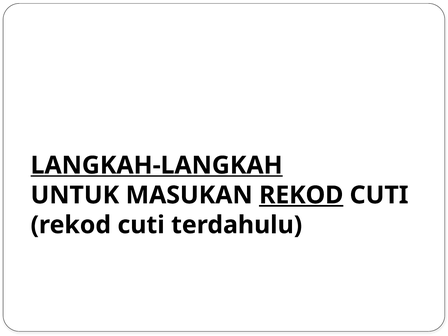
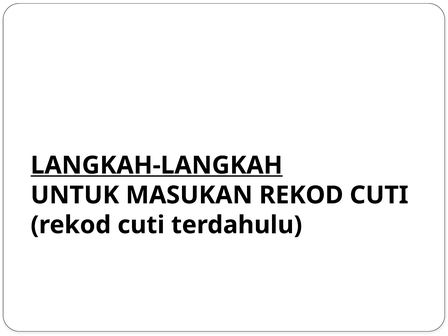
REKOD underline: present -> none (301, 195)
